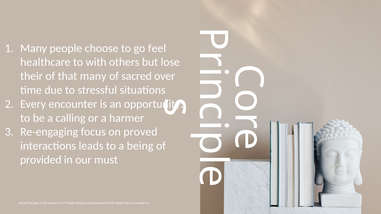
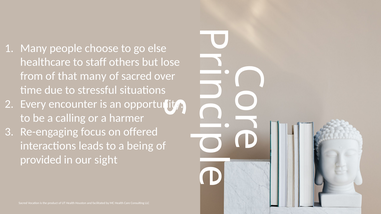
feel: feel -> else (157, 48)
with: with -> staff (96, 62)
their: their -> from (32, 76)
proved: proved -> offered (141, 132)
must: must -> sight (106, 160)
